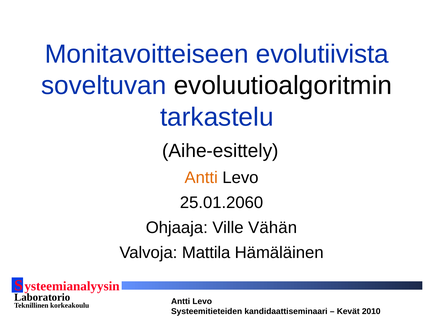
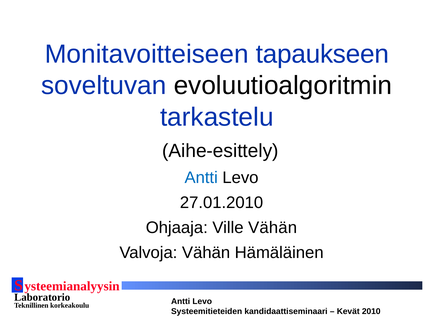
evolutiivista: evolutiivista -> tapaukseen (322, 54)
Antti colour: orange -> blue (201, 177)
25.01.2060: 25.01.2060 -> 27.01.2010 (222, 202)
Valvoja Mattila: Mattila -> Vähän (206, 253)
